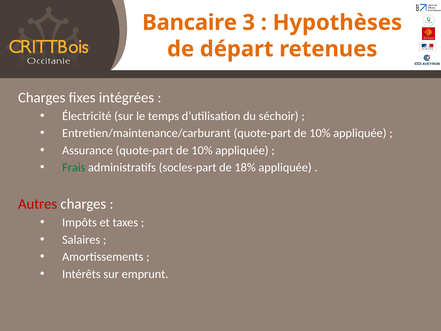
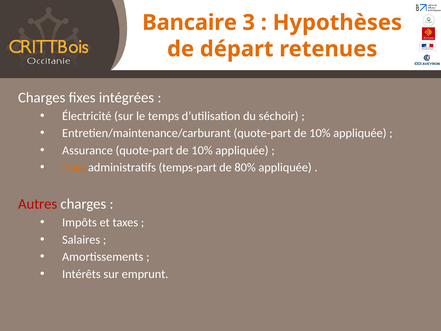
Frais colour: green -> orange (74, 167)
socles-part: socles-part -> temps-part (188, 167)
18%: 18% -> 80% (245, 167)
